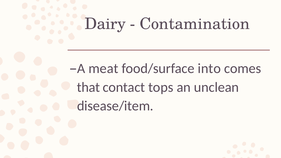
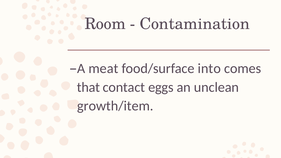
Dairy: Dairy -> Room (105, 24)
tops: tops -> eggs (161, 87)
disease/item: disease/item -> growth/item (115, 106)
